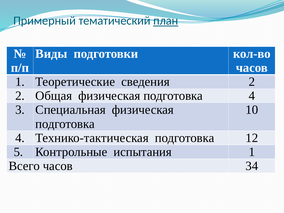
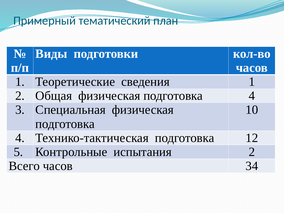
план underline: present -> none (166, 21)
сведения 2: 2 -> 1 (252, 82)
испытания 1: 1 -> 2 (252, 152)
